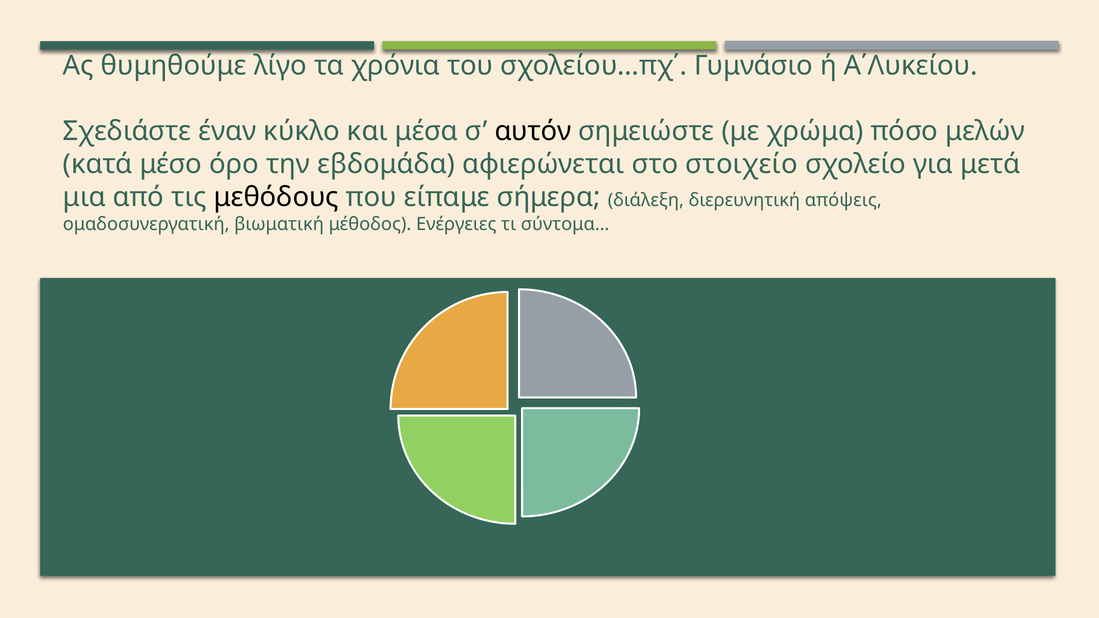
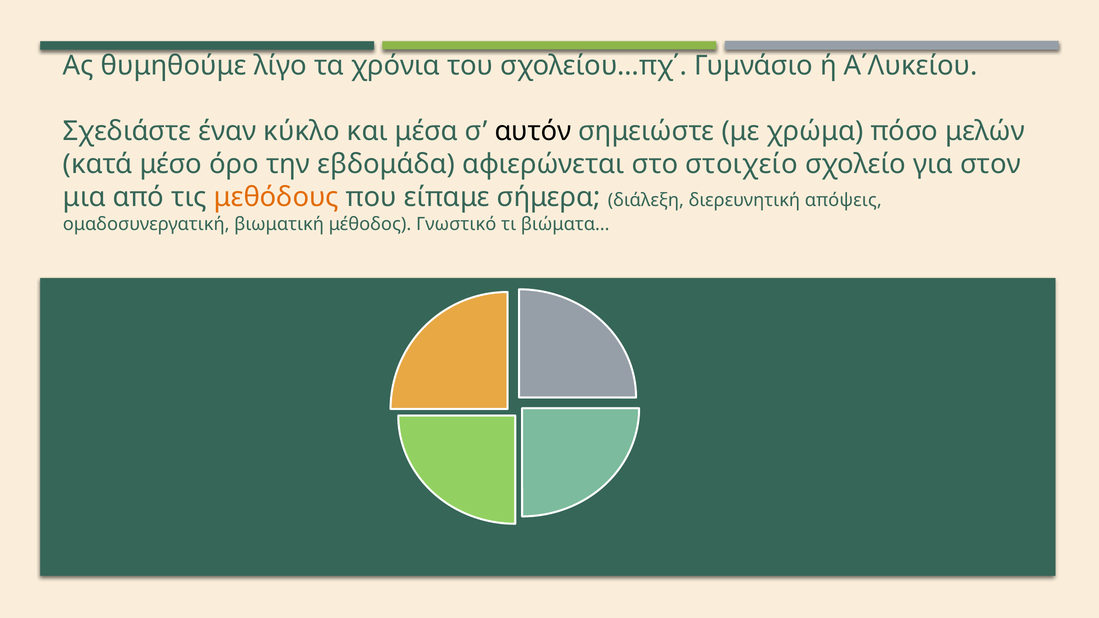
μετά: μετά -> στον (990, 164)
μεθόδους colour: black -> orange (276, 197)
Ενέργειες: Ενέργειες -> Γνωστικό (456, 224)
σύντομα…: σύντομα… -> βιώματα… (565, 224)
